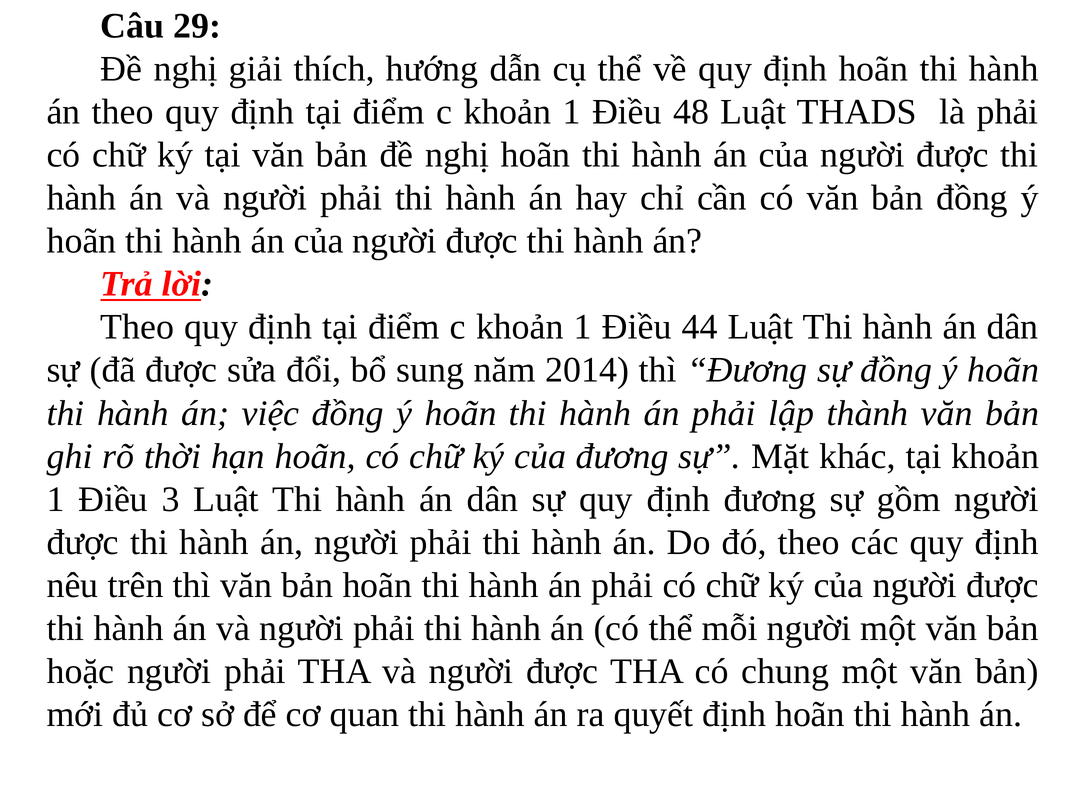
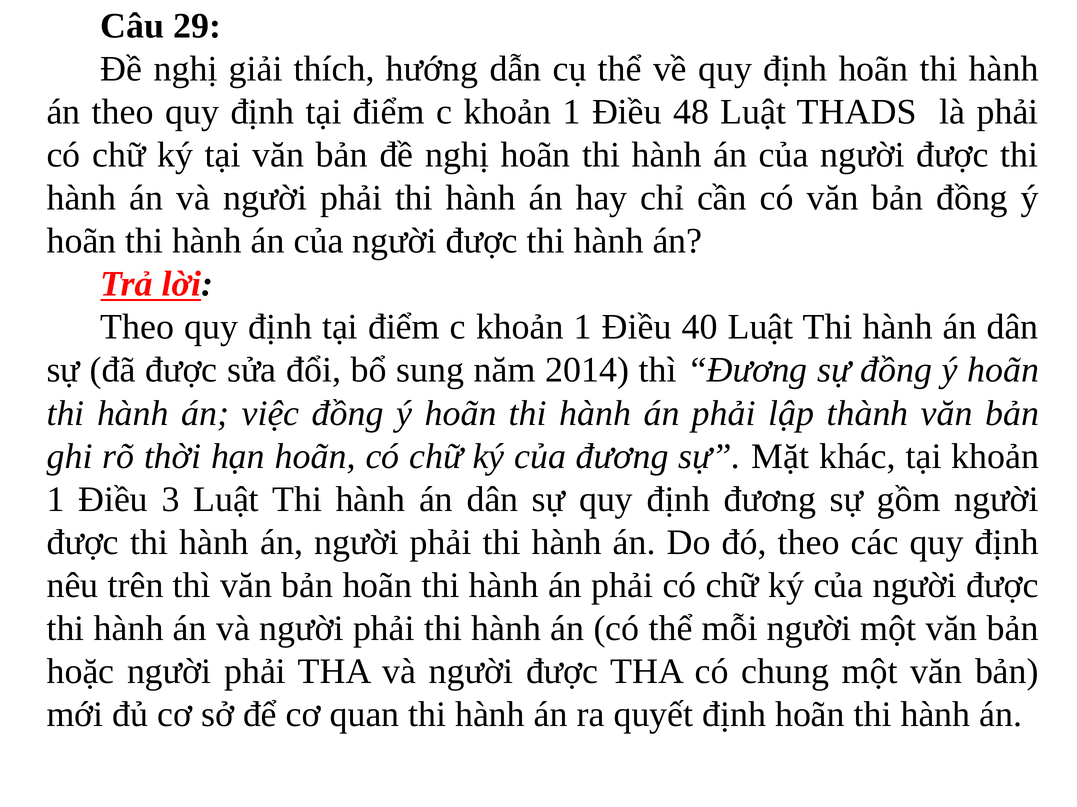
44: 44 -> 40 (700, 327)
